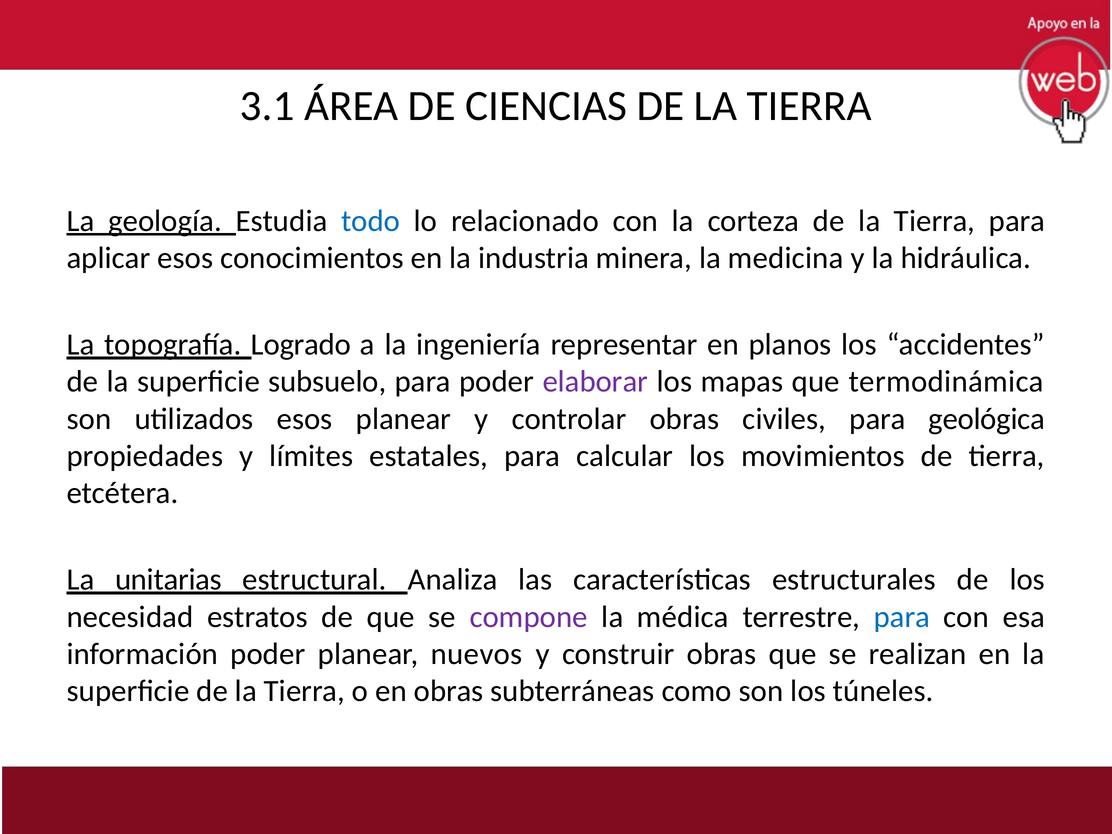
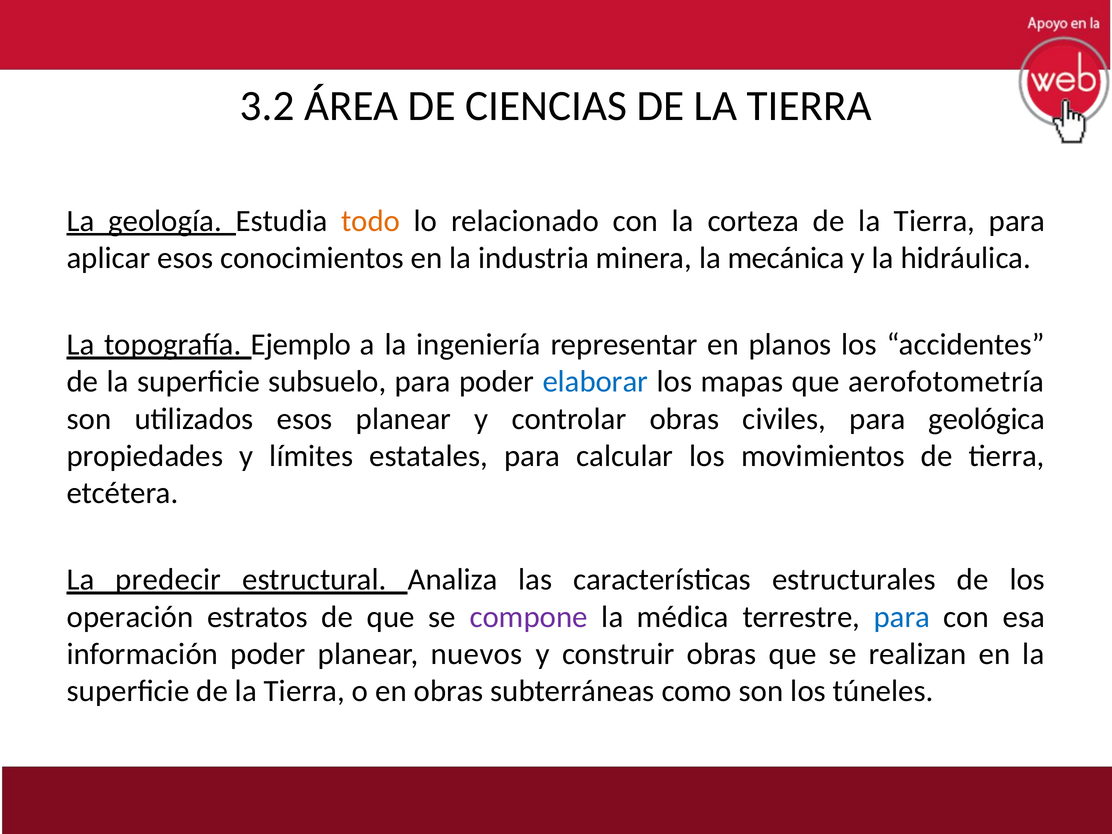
3.1: 3.1 -> 3.2 (267, 106)
todo colour: blue -> orange (371, 221)
medicina: medicina -> mecánica (786, 258)
Logrado: Logrado -> Ejemplo (301, 345)
elaborar colour: purple -> blue (595, 382)
termodinámica: termodinámica -> aerofotometría (946, 382)
unitarias: unitarias -> predecir (168, 580)
necesidad: necesidad -> operación (130, 617)
